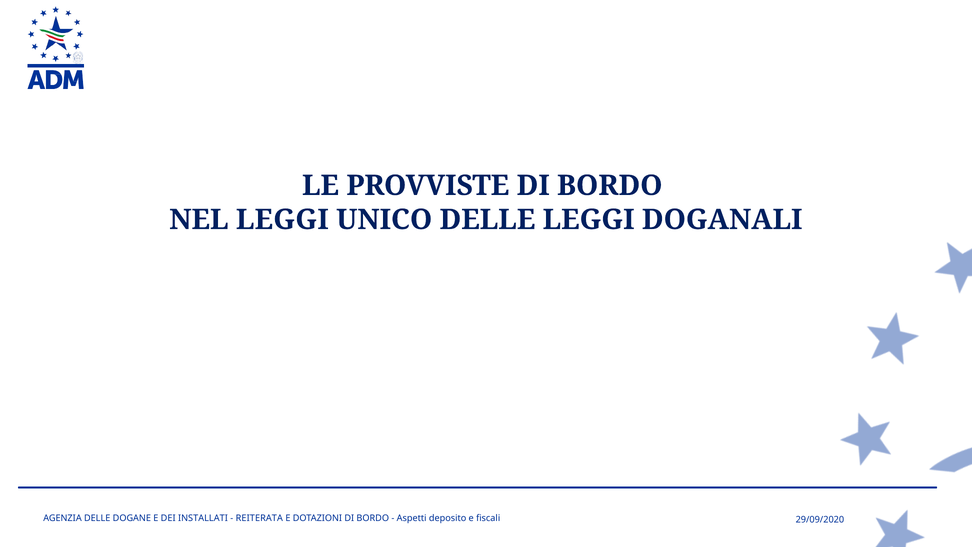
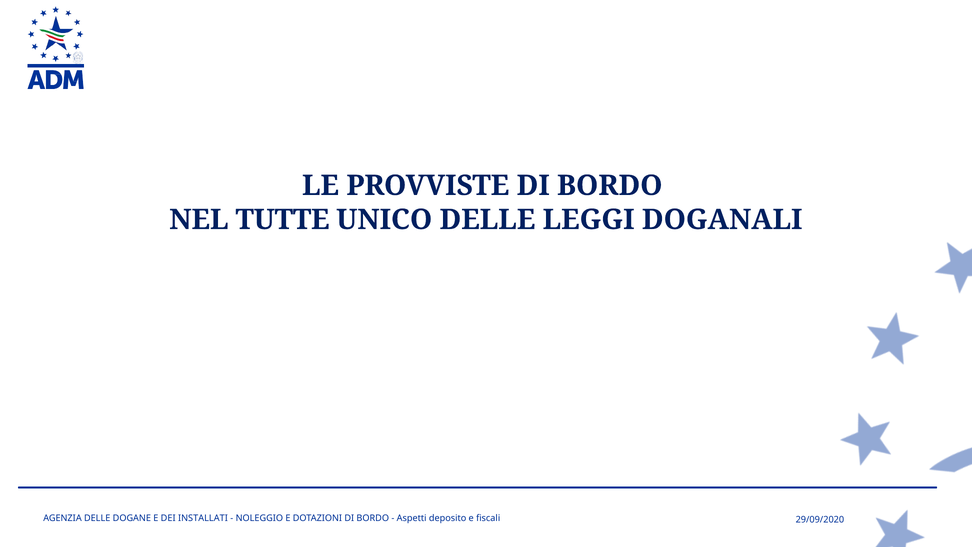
NEL LEGGI: LEGGI -> TUTTE (283, 220)
REITERATA: REITERATA -> NOLEGGIO (259, 518)
